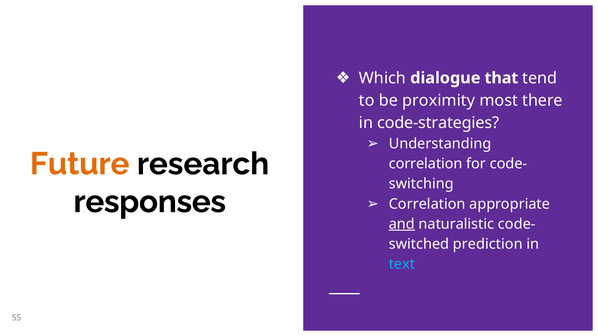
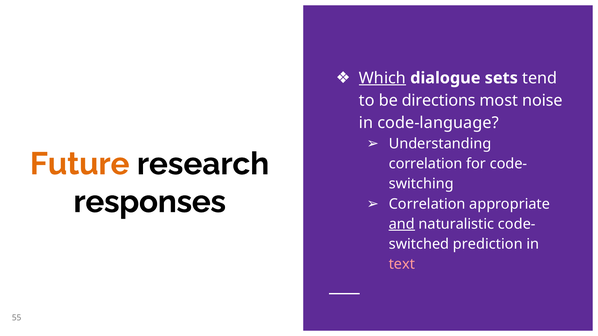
Which underline: none -> present (382, 78)
that: that -> sets (501, 78)
proximity: proximity -> directions (439, 101)
there: there -> noise (543, 101)
code-strategies: code-strategies -> code-language (438, 123)
text colour: light blue -> pink (402, 264)
